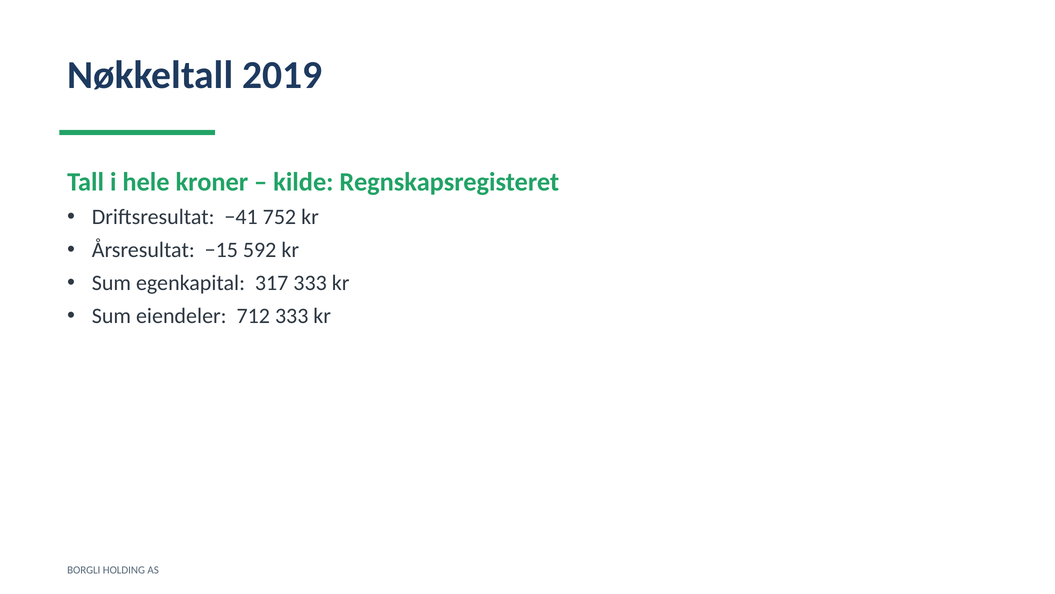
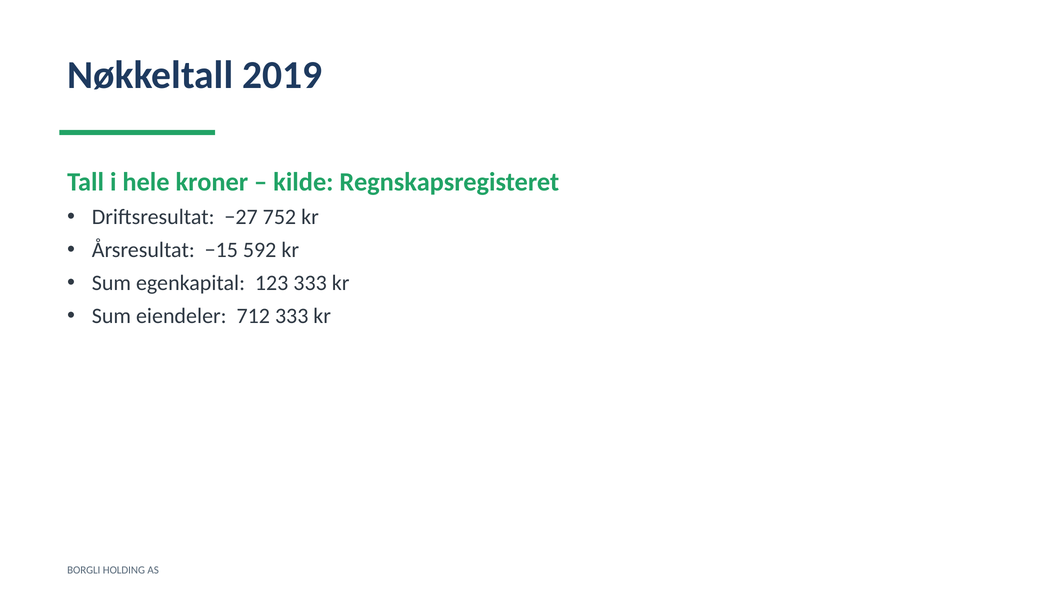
−41: −41 -> −27 (241, 217)
317: 317 -> 123 (272, 283)
